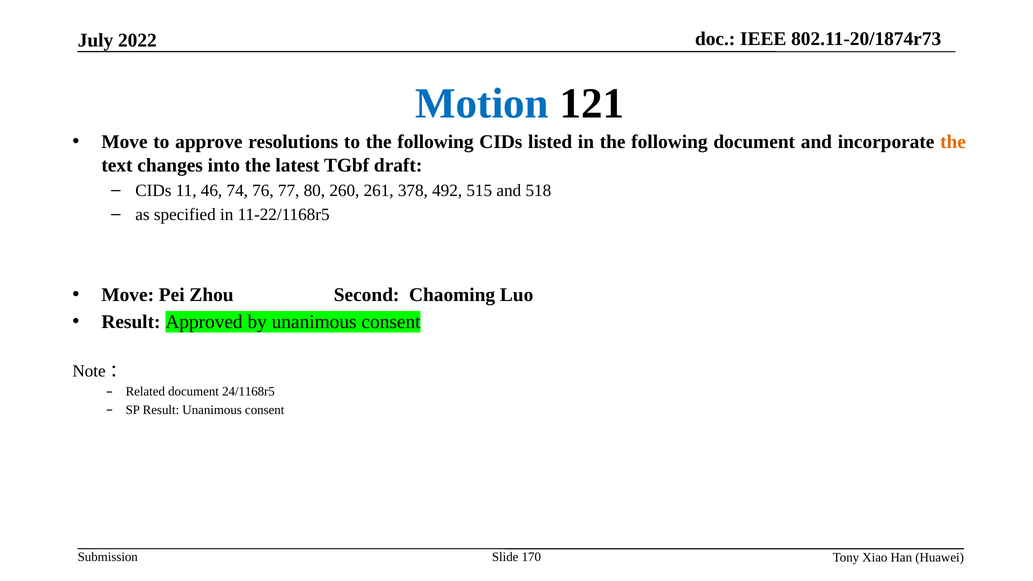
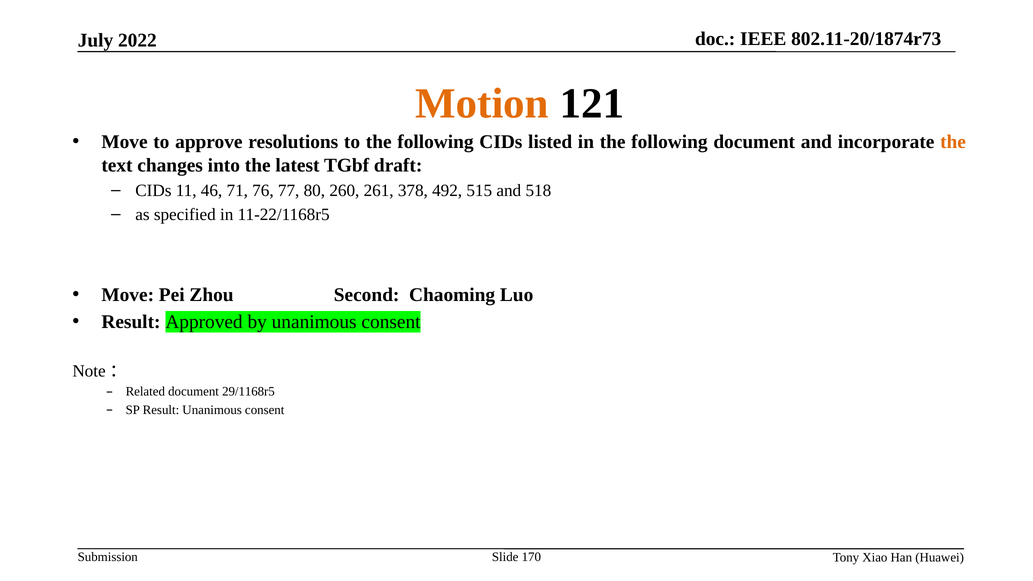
Motion colour: blue -> orange (482, 104)
74: 74 -> 71 (237, 191)
24/1168r5: 24/1168r5 -> 29/1168r5 (248, 392)
